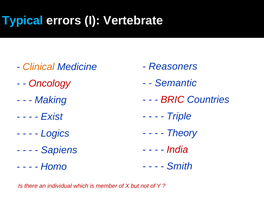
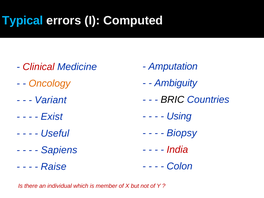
Vertebrate: Vertebrate -> Computed (133, 20)
Reasoners: Reasoners -> Amputation (173, 66)
Clinical colour: orange -> red (39, 67)
Semantic: Semantic -> Ambiguity (176, 83)
Oncology colour: red -> orange (50, 83)
BRIC colour: red -> black (172, 100)
Making: Making -> Variant (51, 100)
Triple: Triple -> Using (179, 116)
Theory: Theory -> Biopsy (182, 133)
Logics: Logics -> Useful (55, 133)
Smith: Smith -> Colon (180, 166)
Homo: Homo -> Raise (54, 167)
